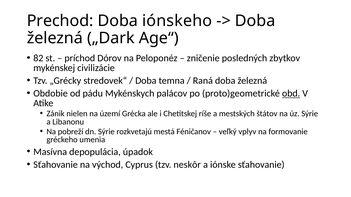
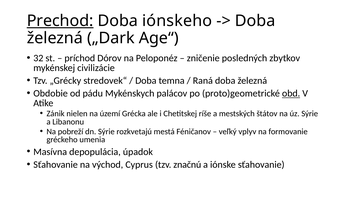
Prechod underline: none -> present (60, 21)
82: 82 -> 32 (38, 58)
neskôr: neskôr -> značnú (187, 165)
